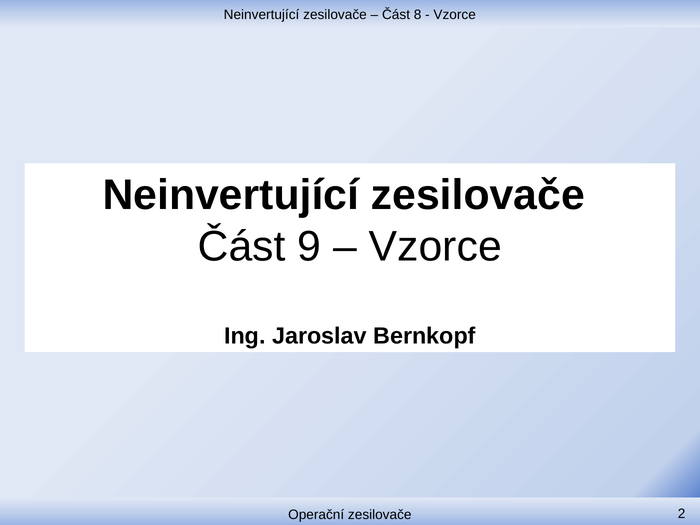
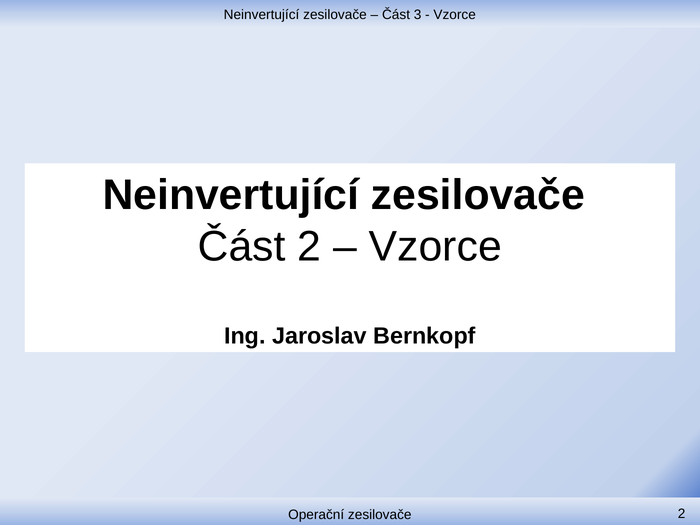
8: 8 -> 3 (418, 15)
Část 9: 9 -> 2 (309, 247)
